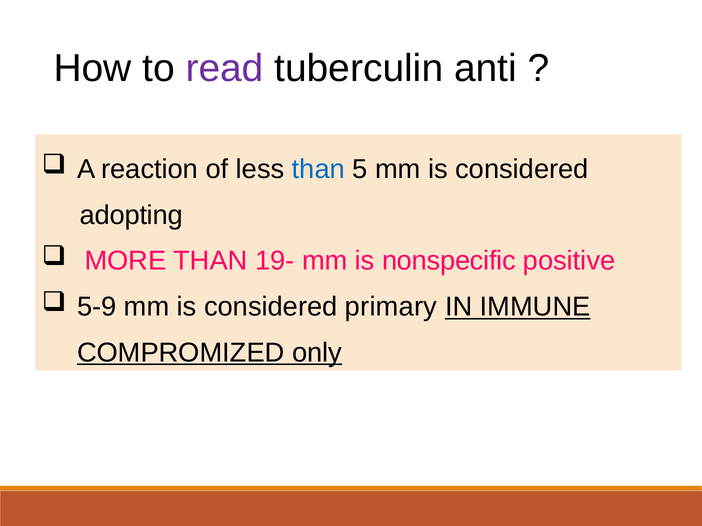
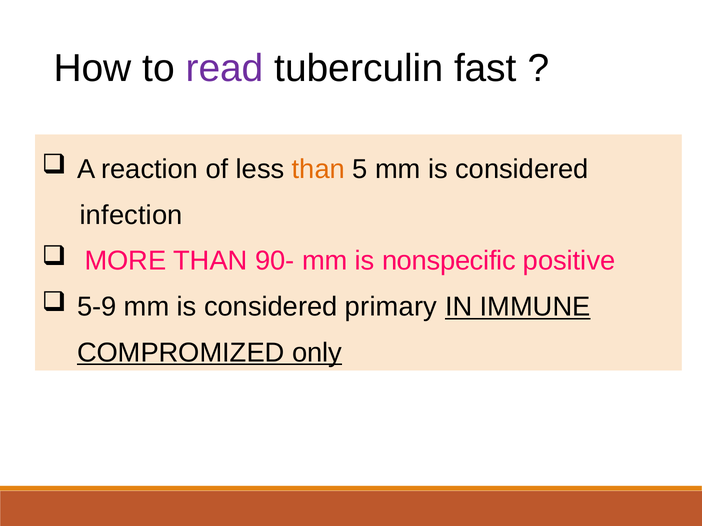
anti: anti -> fast (485, 68)
than colour: blue -> orange (318, 169)
adopting: adopting -> infection (131, 215)
19-: 19- -> 90- (275, 261)
